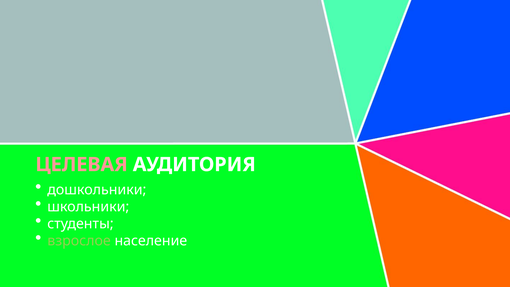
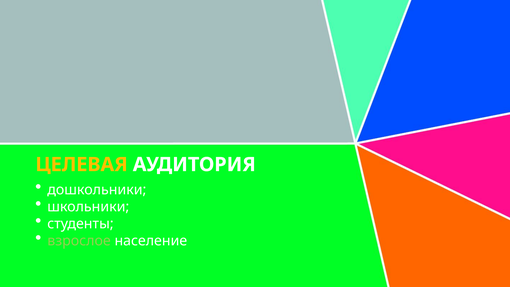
ЦЕЛЕВАЯ colour: pink -> yellow (82, 165)
